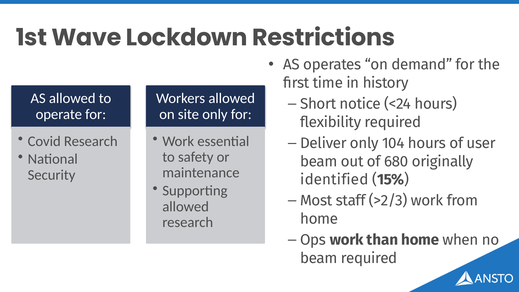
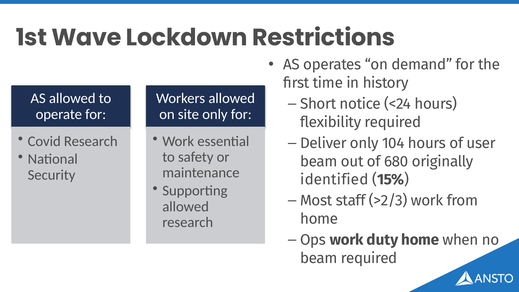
than: than -> duty (382, 240)
